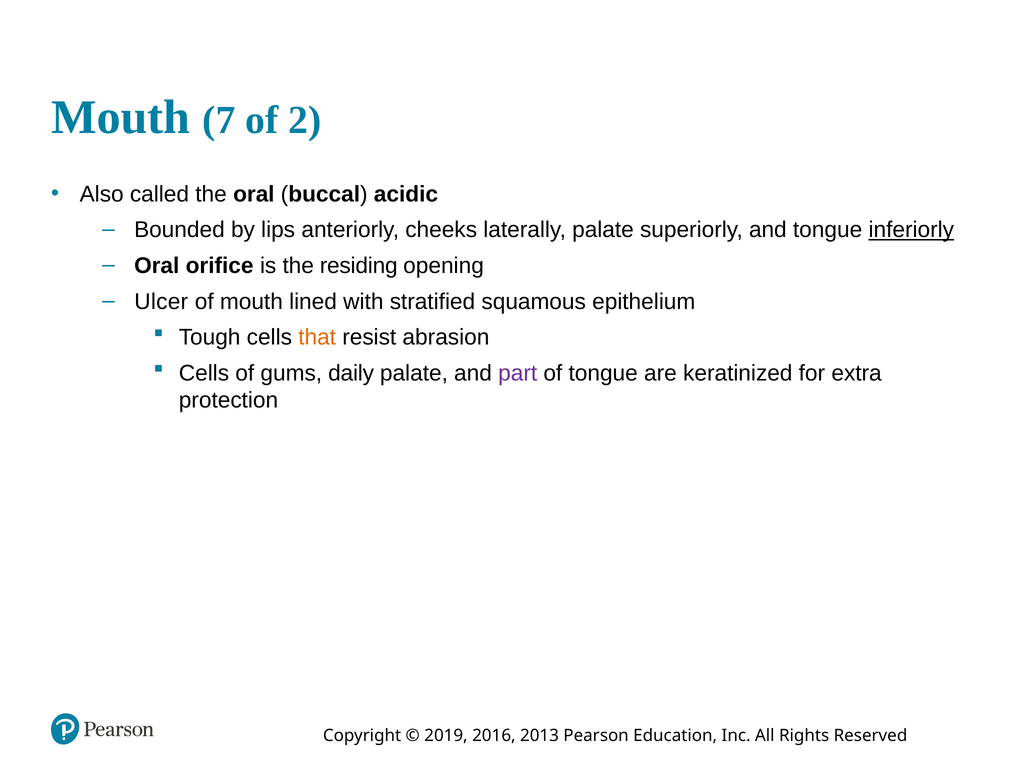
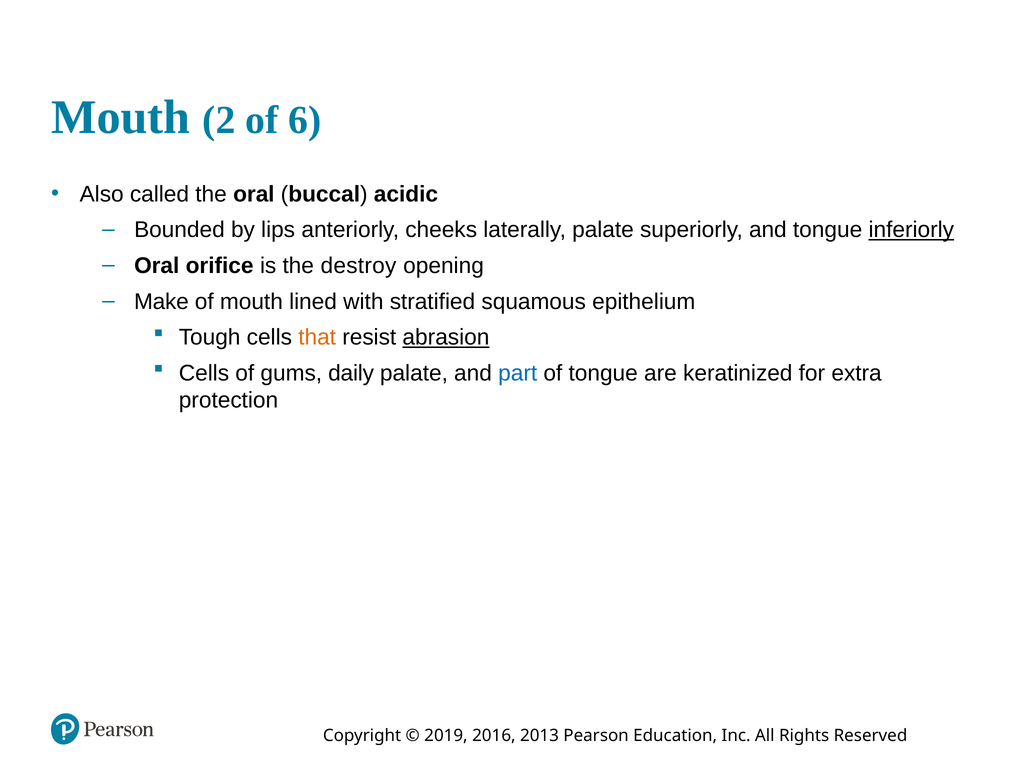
7: 7 -> 2 (219, 120)
2: 2 -> 6 (305, 120)
residing: residing -> destroy (358, 266)
Ulcer: Ulcer -> Make (161, 301)
abrasion underline: none -> present (446, 337)
part colour: purple -> blue (518, 373)
